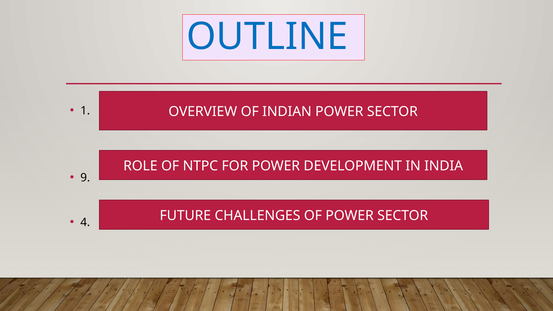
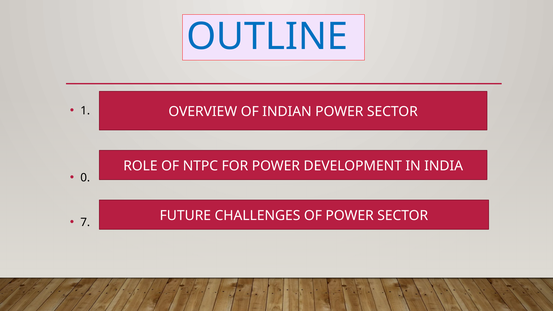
9: 9 -> 0 (85, 178)
4: 4 -> 7 (85, 222)
